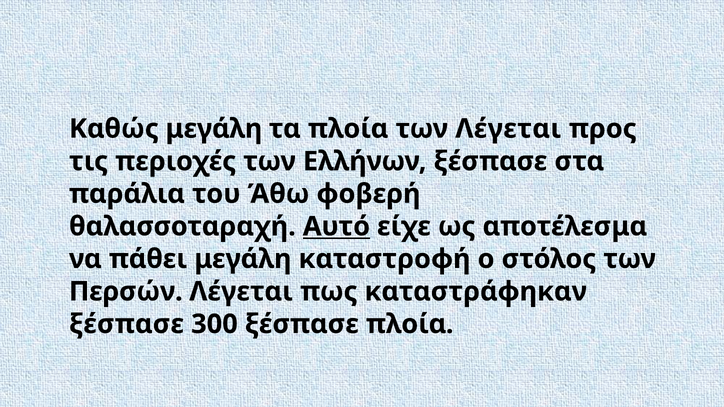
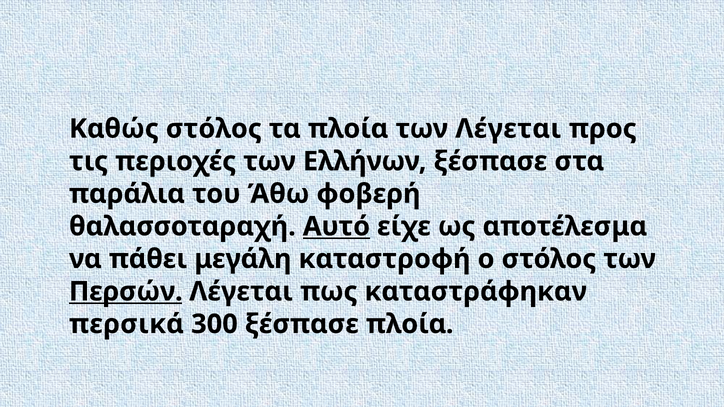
Καθώς μεγάλη: μεγάλη -> στόλος (214, 129)
Περσών underline: none -> present (126, 292)
ξέσπασε: ξέσπασε -> περσικά (126, 324)
